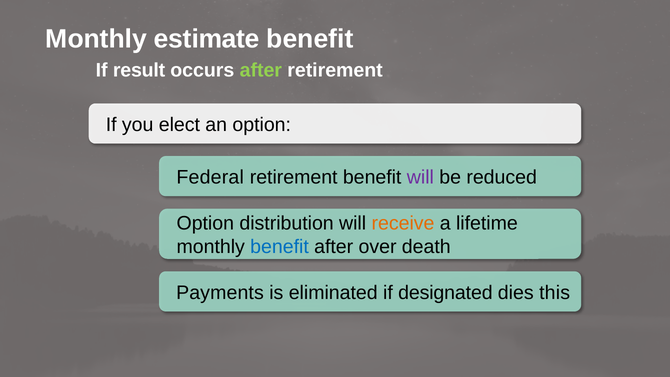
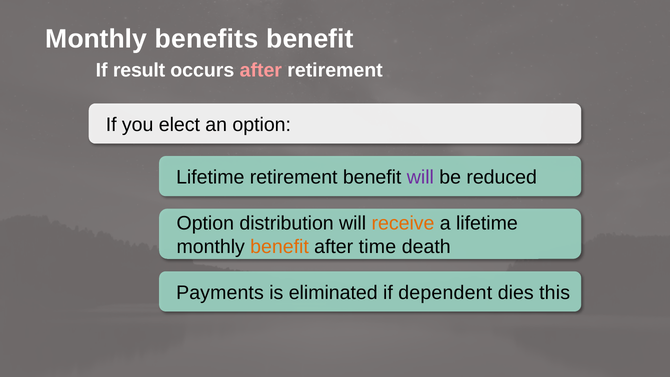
estimate: estimate -> benefits (207, 39)
after colour: light green -> pink (261, 70)
Federal: Federal -> Lifetime (210, 177)
benefit colour: blue -> orange (280, 247)
over: over -> time (377, 247)
designated: designated -> dependent (445, 293)
